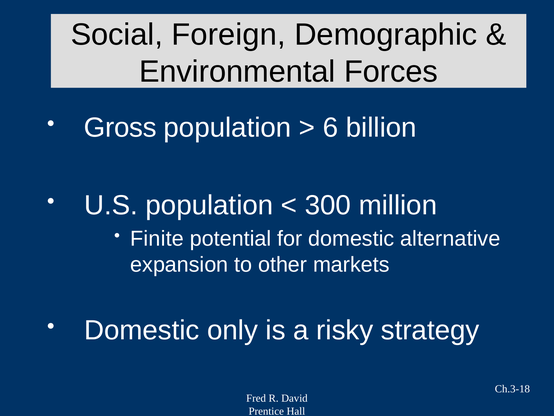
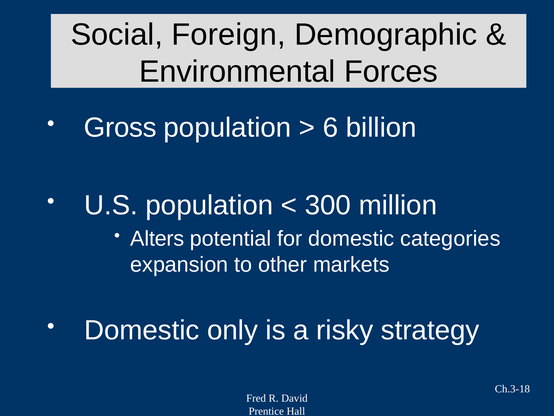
Finite: Finite -> Alters (157, 239)
alternative: alternative -> categories (450, 239)
